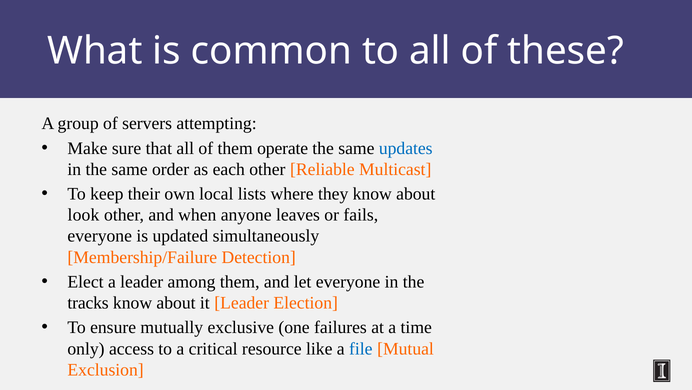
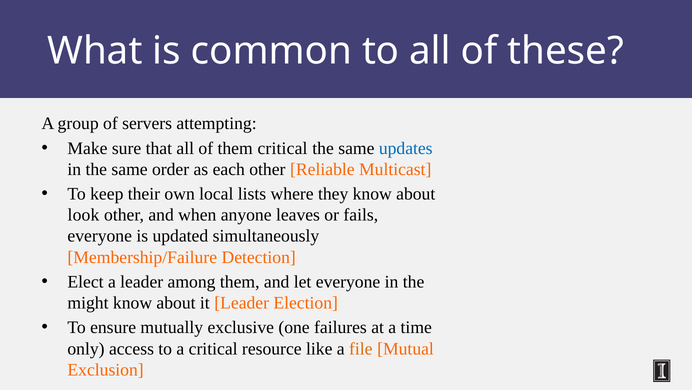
them operate: operate -> critical (282, 148)
tracks: tracks -> might (88, 303)
file colour: blue -> orange (361, 349)
